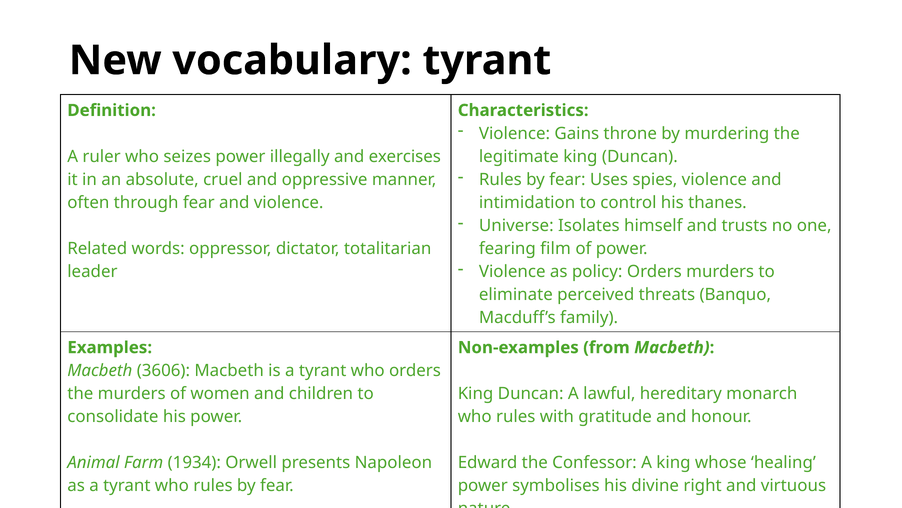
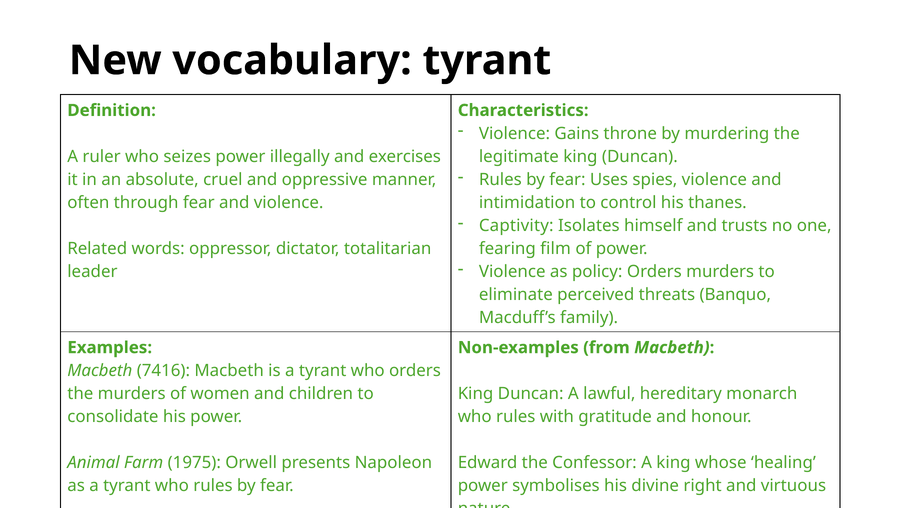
Universe: Universe -> Captivity (516, 225)
3606: 3606 -> 7416 (163, 370)
1934: 1934 -> 1975 (194, 462)
